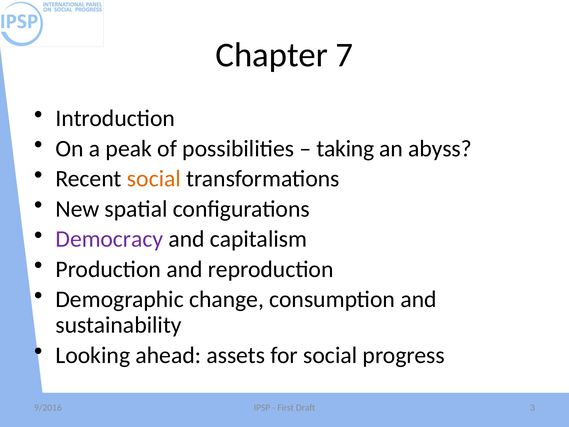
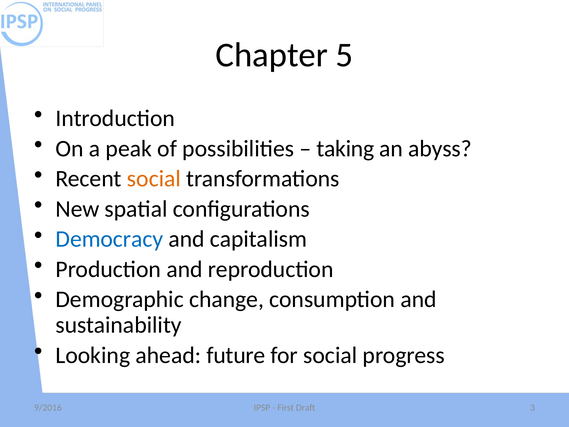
7: 7 -> 5 (344, 55)
Democracy colour: purple -> blue (109, 239)
assets: assets -> future (236, 355)
